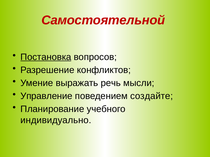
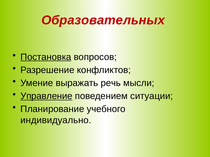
Самостоятельной: Самостоятельной -> Образовательных (103, 20)
Управление underline: none -> present (46, 96)
создайте: создайте -> ситуации (152, 96)
